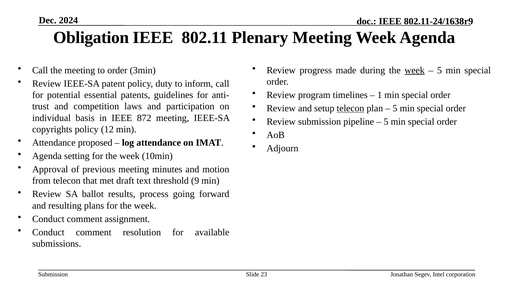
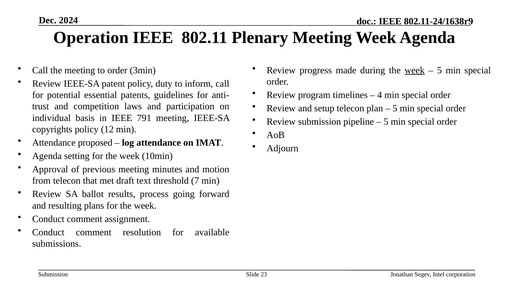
Obligation: Obligation -> Operation (91, 37)
1: 1 -> 4 (380, 95)
telecon underline: present -> none (350, 108)
872: 872 -> 791 (144, 118)
9: 9 -> 7 (195, 181)
